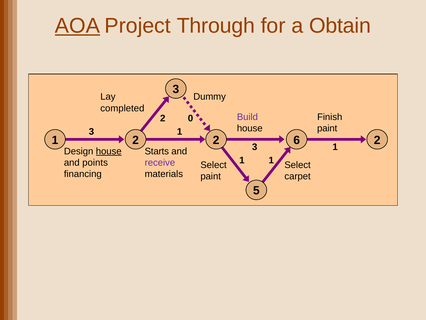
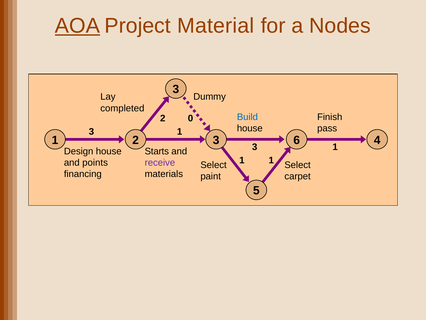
Through: Through -> Material (216, 26)
Obtain: Obtain -> Nodes (340, 26)
Build colour: purple -> blue (247, 117)
paint: paint -> pass (327, 128)
2 2: 2 -> 3 (216, 140)
6 2: 2 -> 4 (377, 140)
house underline: present -> none (109, 151)
